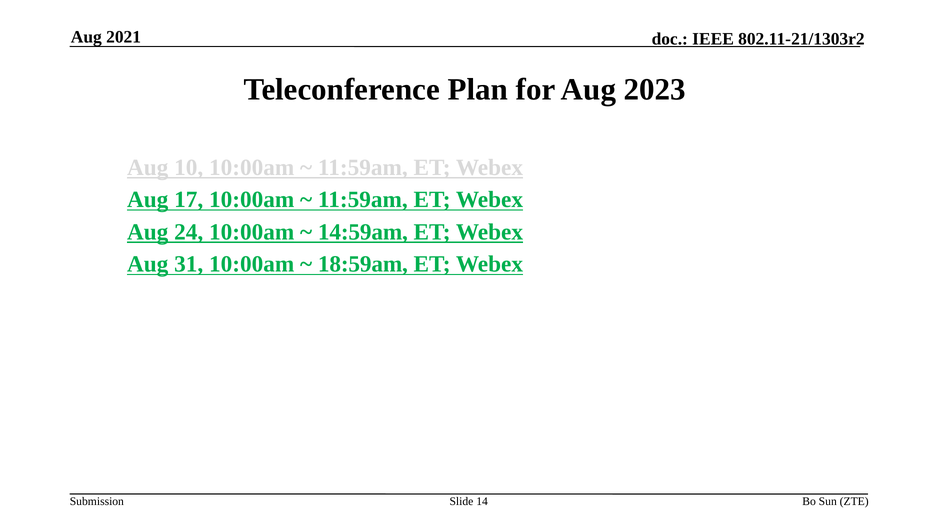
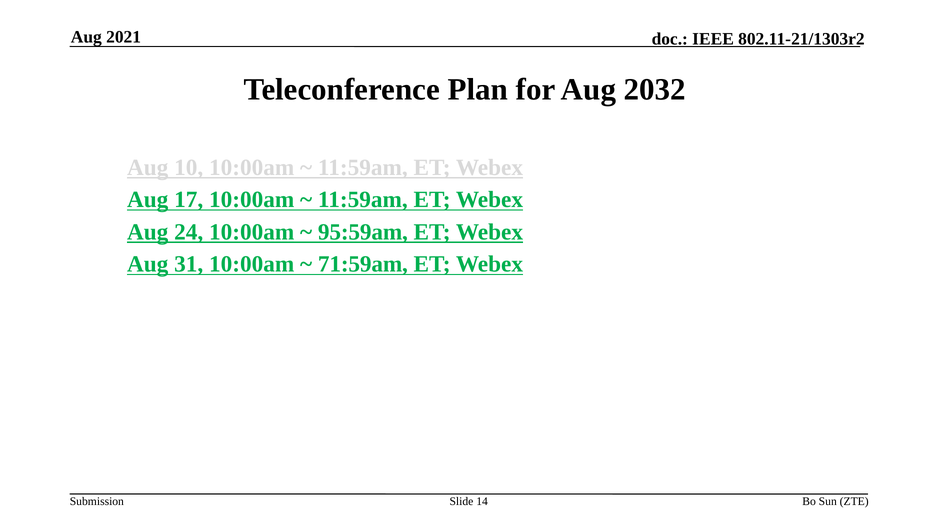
2023: 2023 -> 2032 (655, 89)
14:59am: 14:59am -> 95:59am (363, 232)
18:59am: 18:59am -> 71:59am (363, 264)
